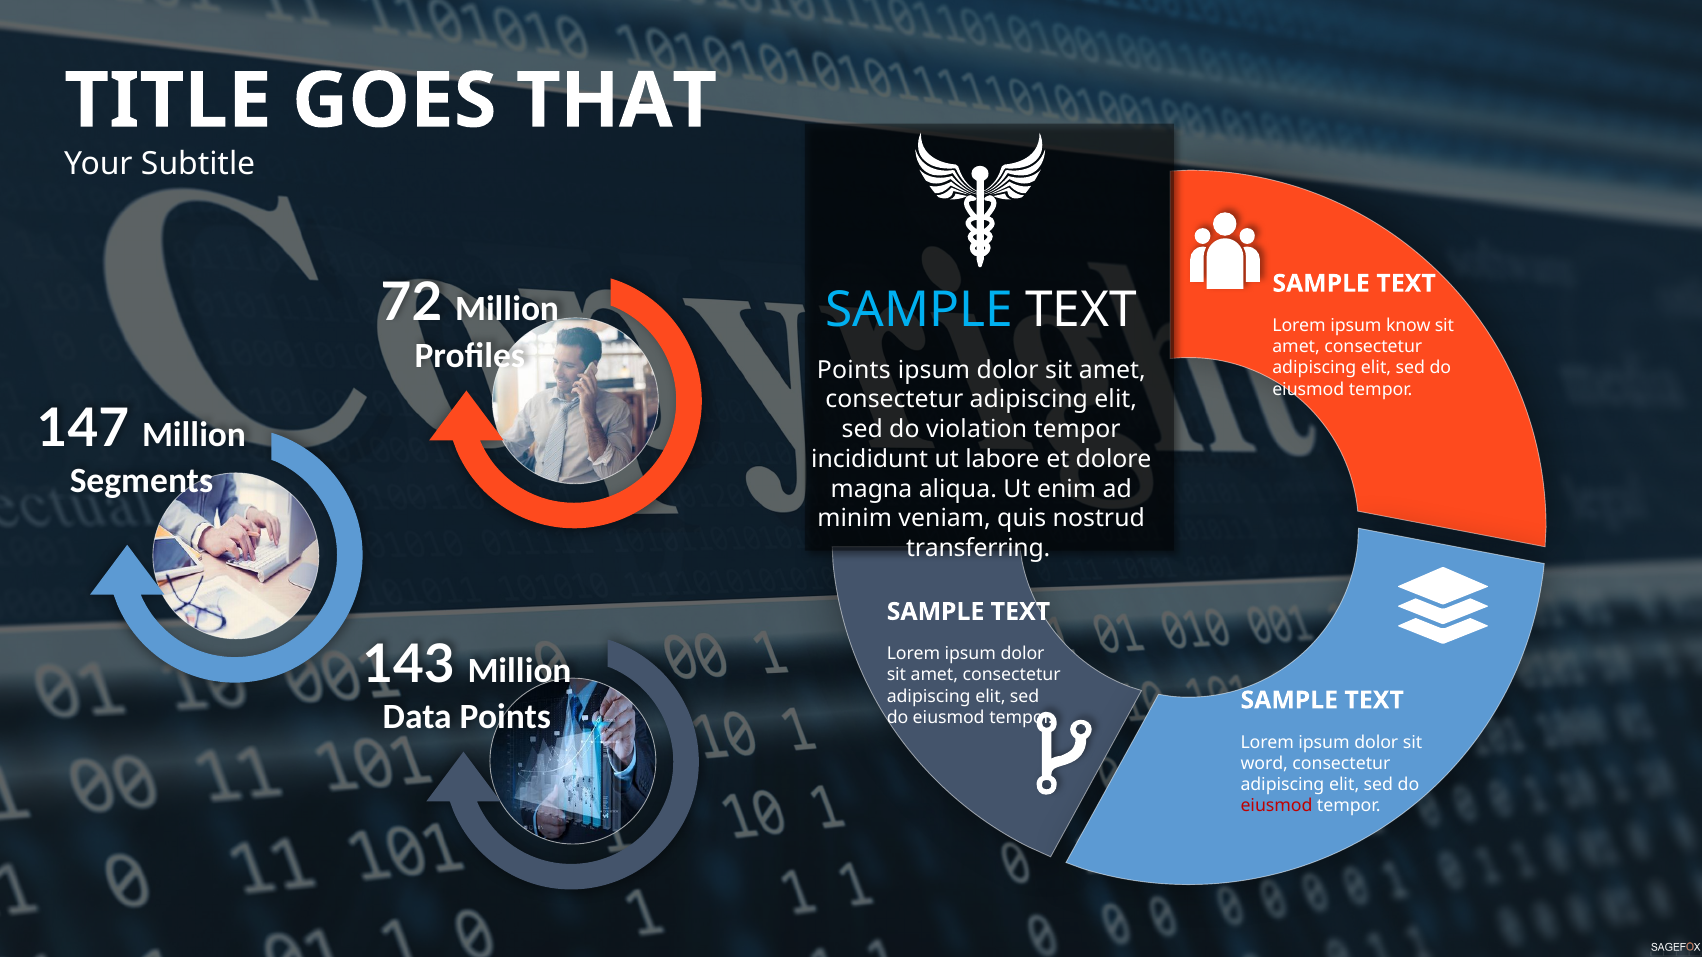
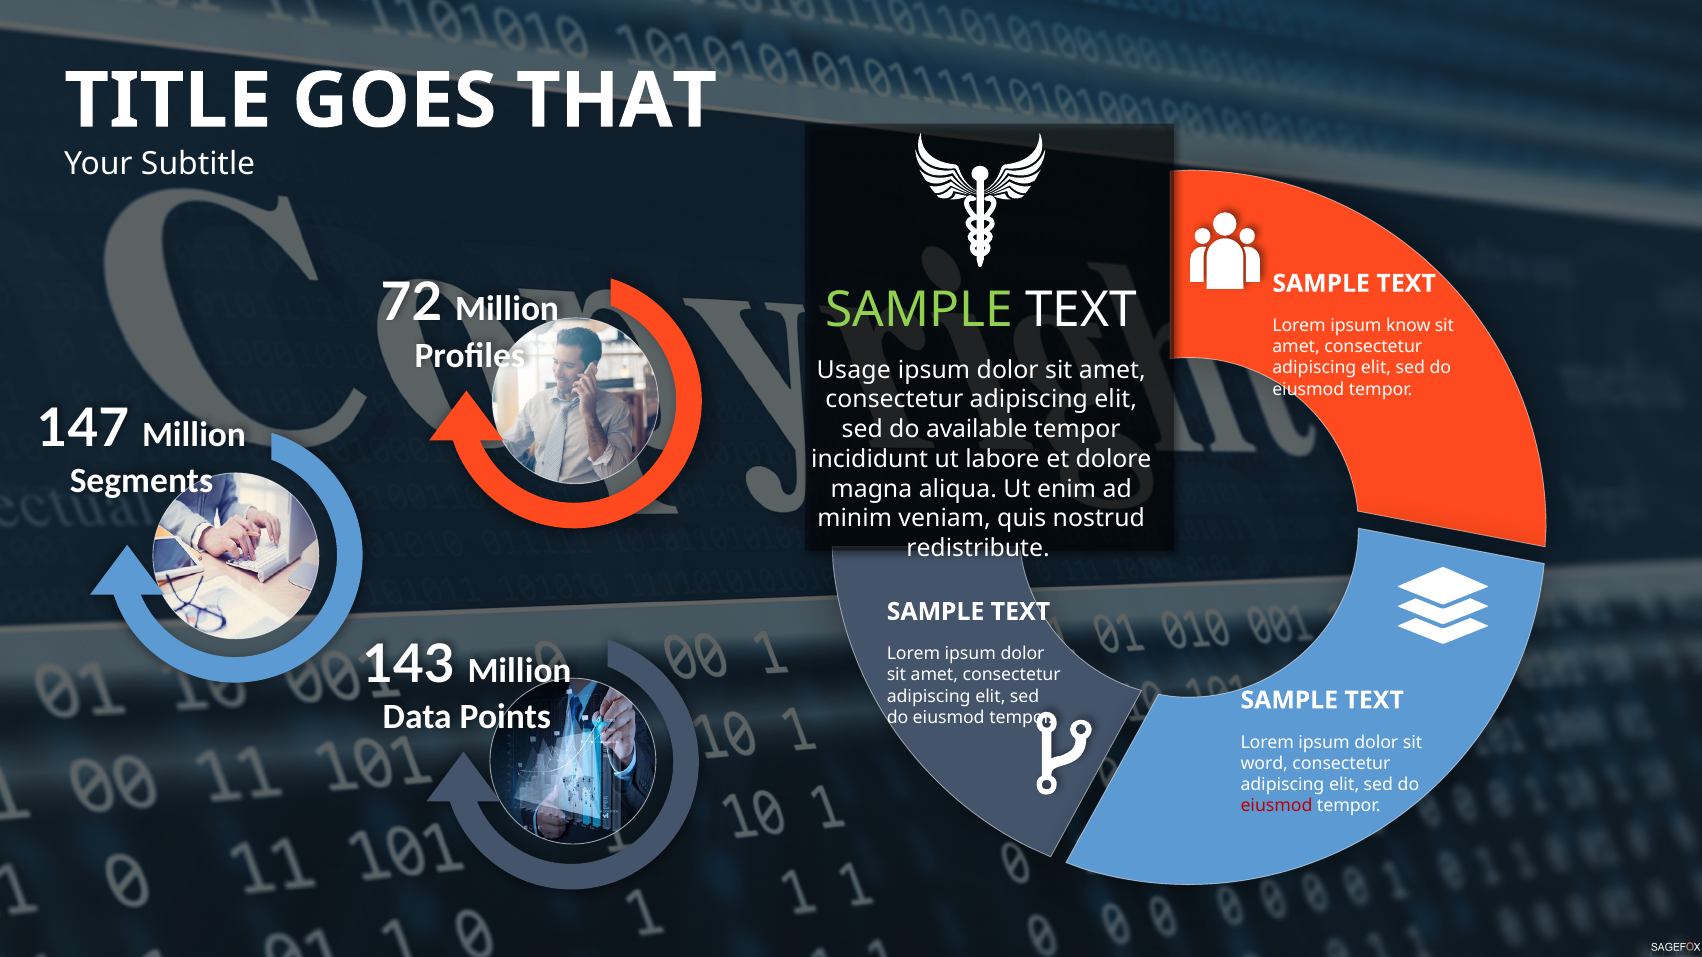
SAMPLE colour: light blue -> light green (919, 310)
Points: Points -> Usage (854, 370)
violation: violation -> available (977, 430)
transferring: transferring -> redistribute (978, 549)
